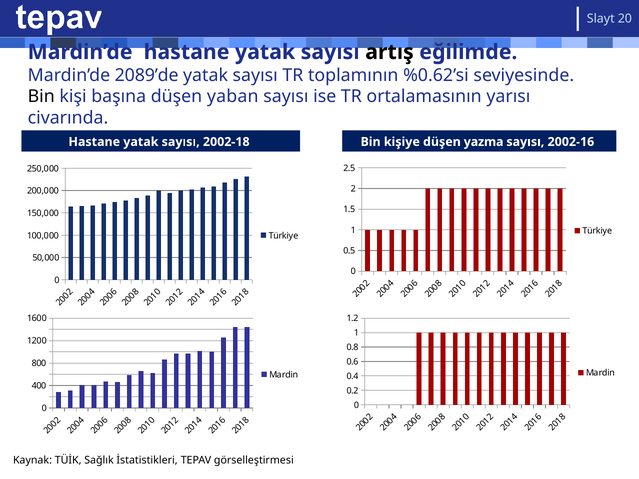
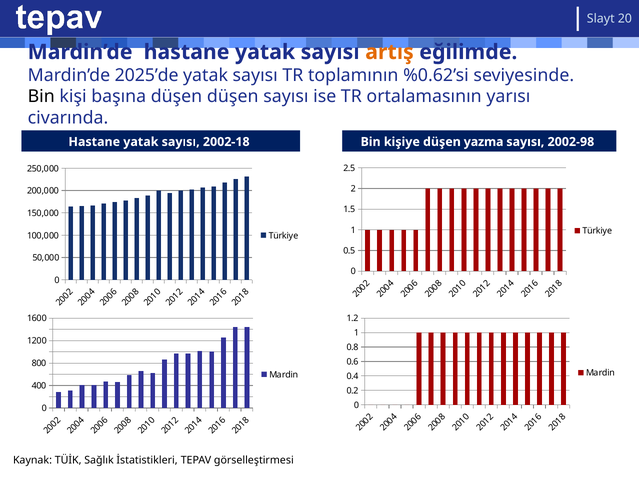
artış colour: black -> orange (389, 52)
2089’de: 2089’de -> 2025’de (147, 75)
düşen yaban: yaban -> düşen (233, 97)
2002-16: 2002-16 -> 2002-98 (571, 142)
